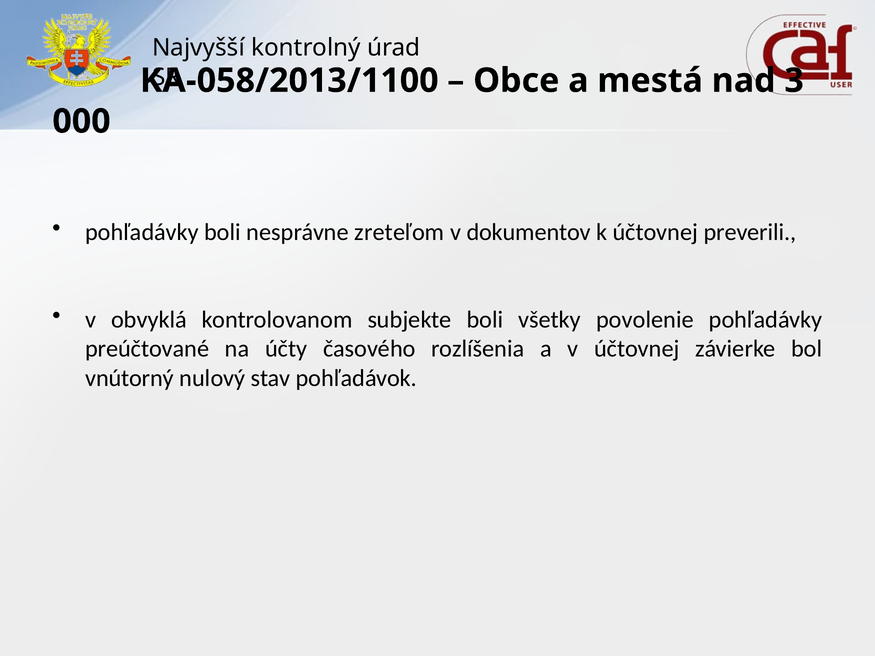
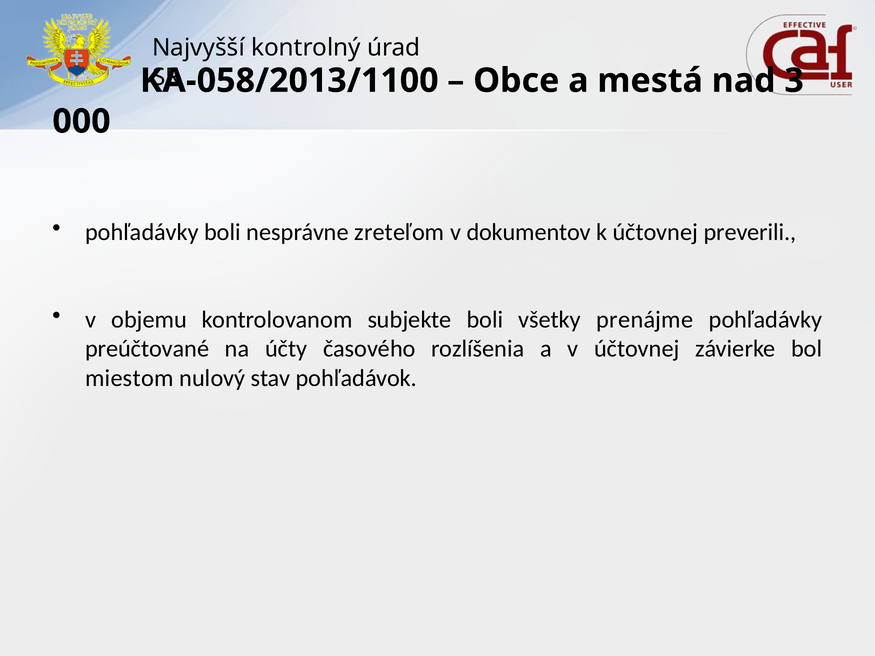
obvyklá: obvyklá -> objemu (149, 320)
povolenie: povolenie -> prenájme (645, 320)
vnútorný: vnútorný -> miestom (129, 378)
